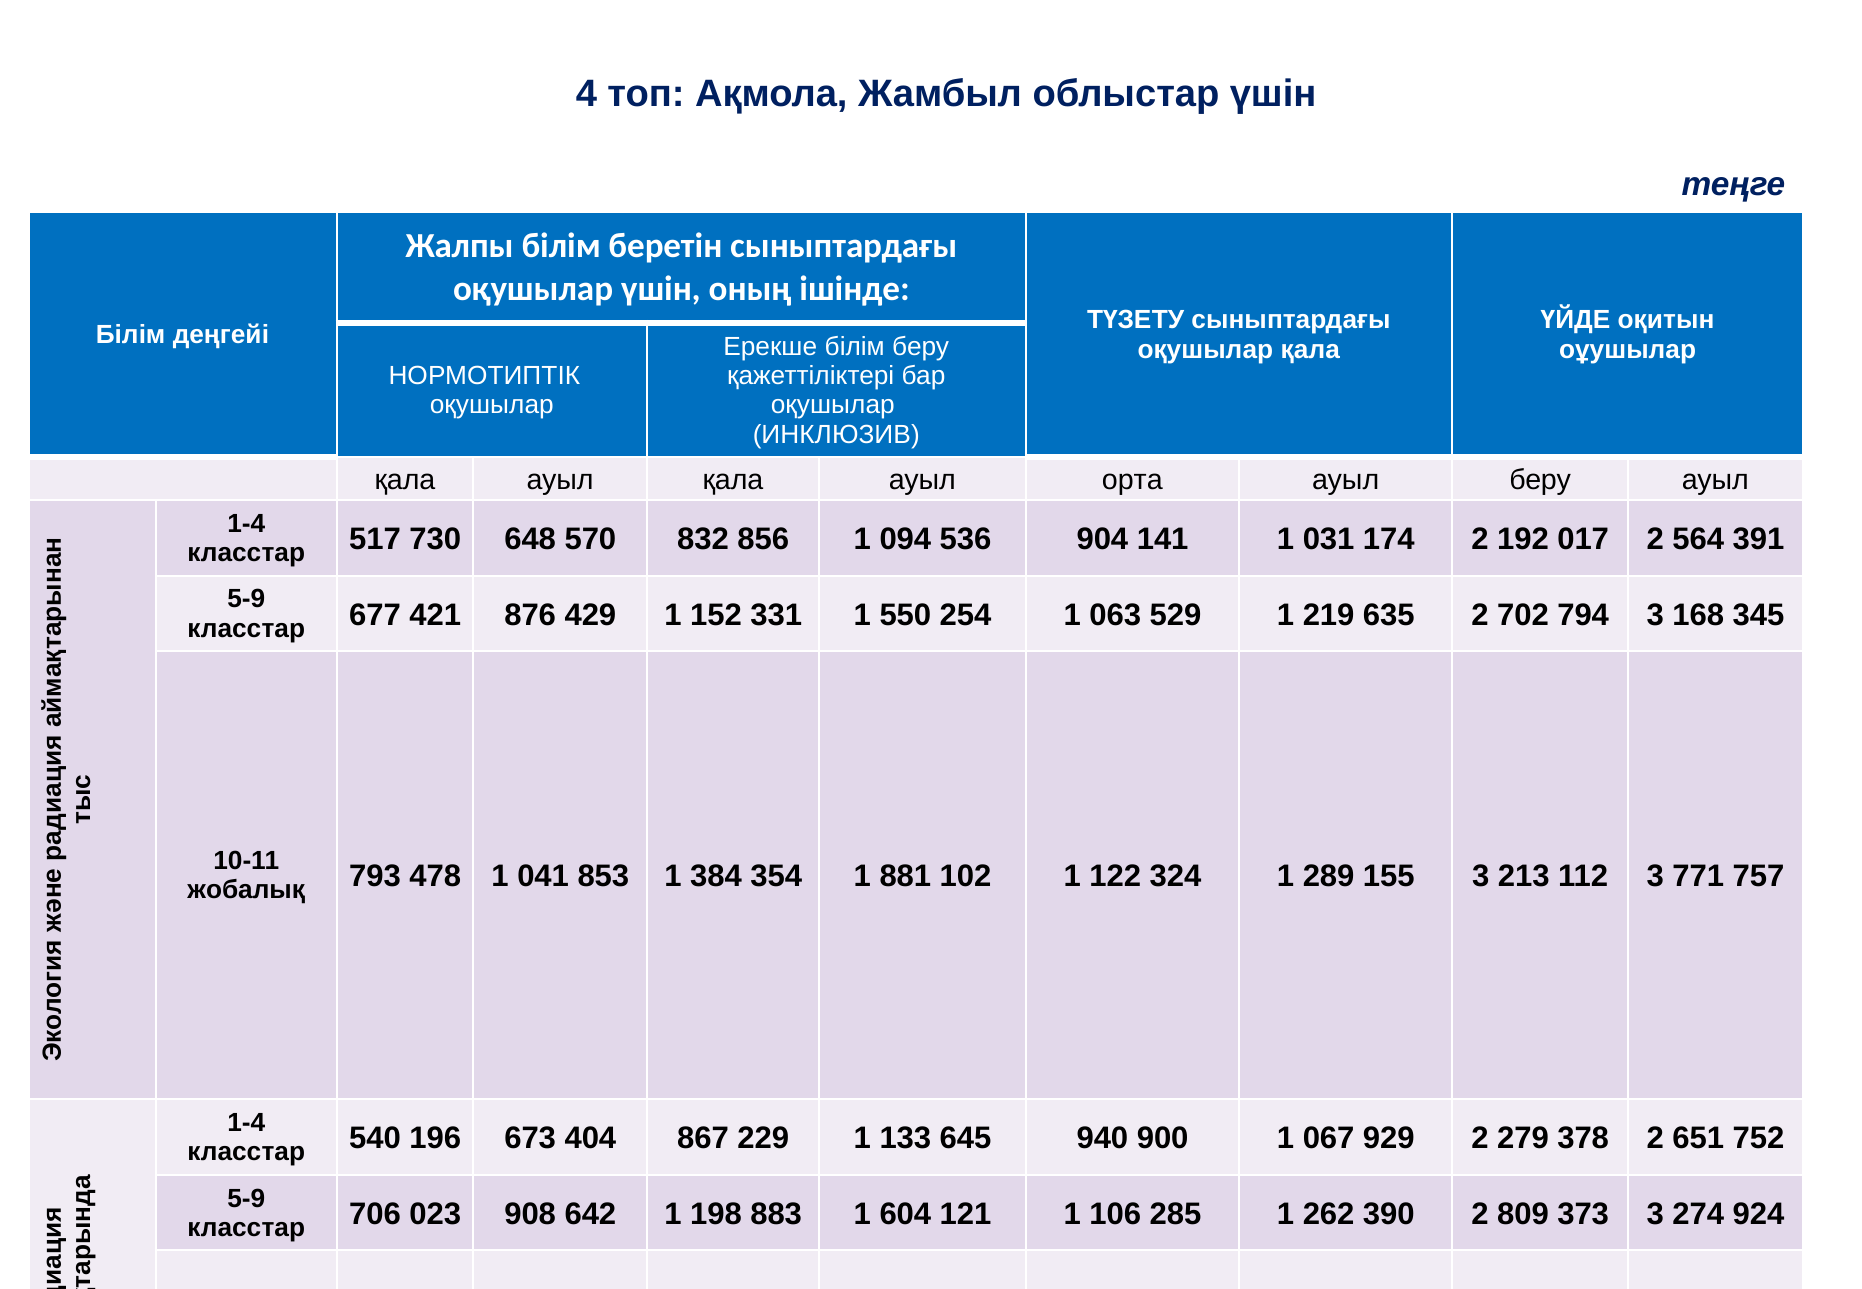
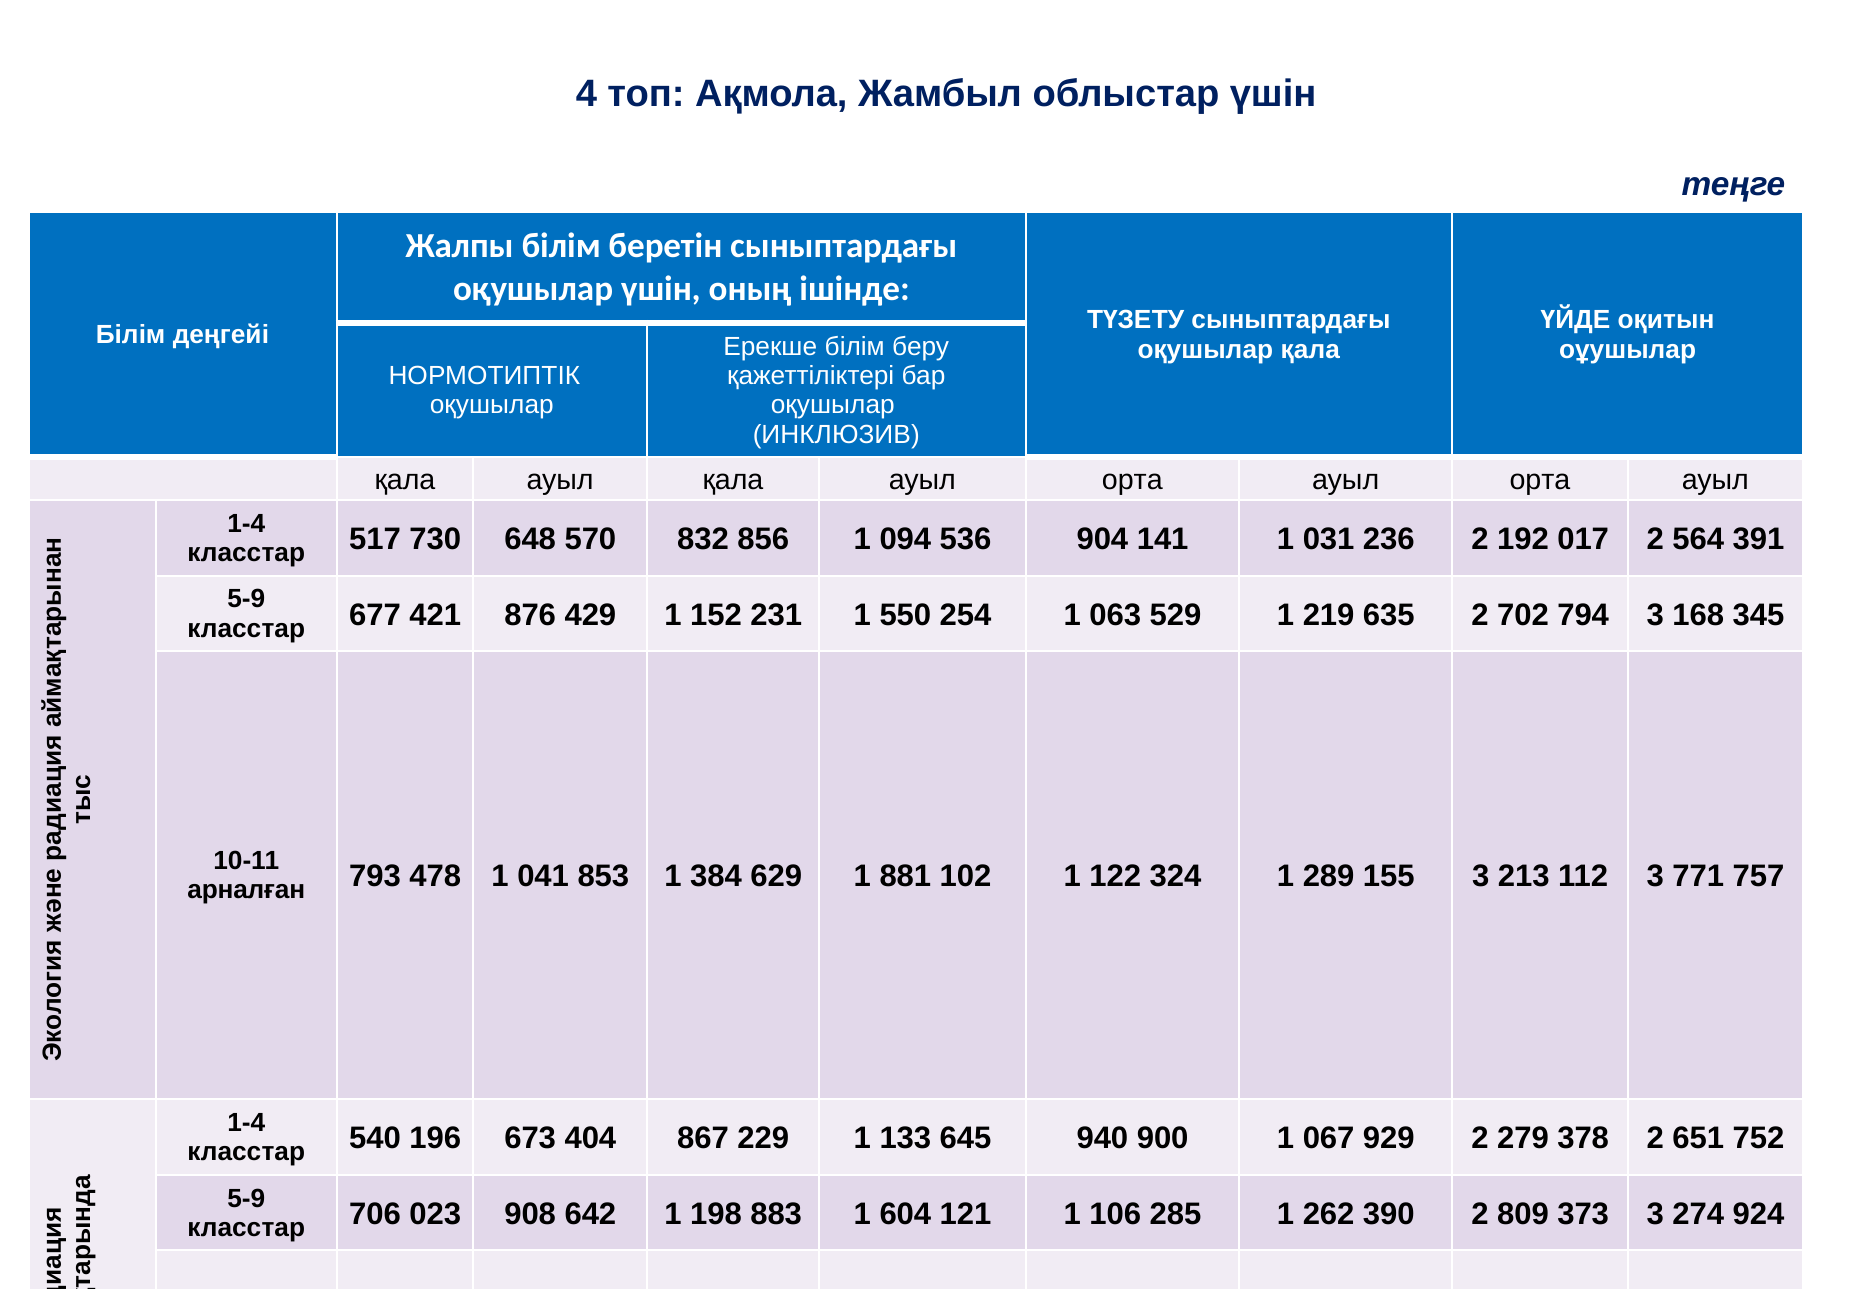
беру: беру -> орта (1540, 480)
031 174: 174 -> 236 (1389, 539)
331: 331 -> 231 (776, 615)
жобалық: жобалық -> арналған (246, 890)
354: 354 -> 629 (776, 877)
